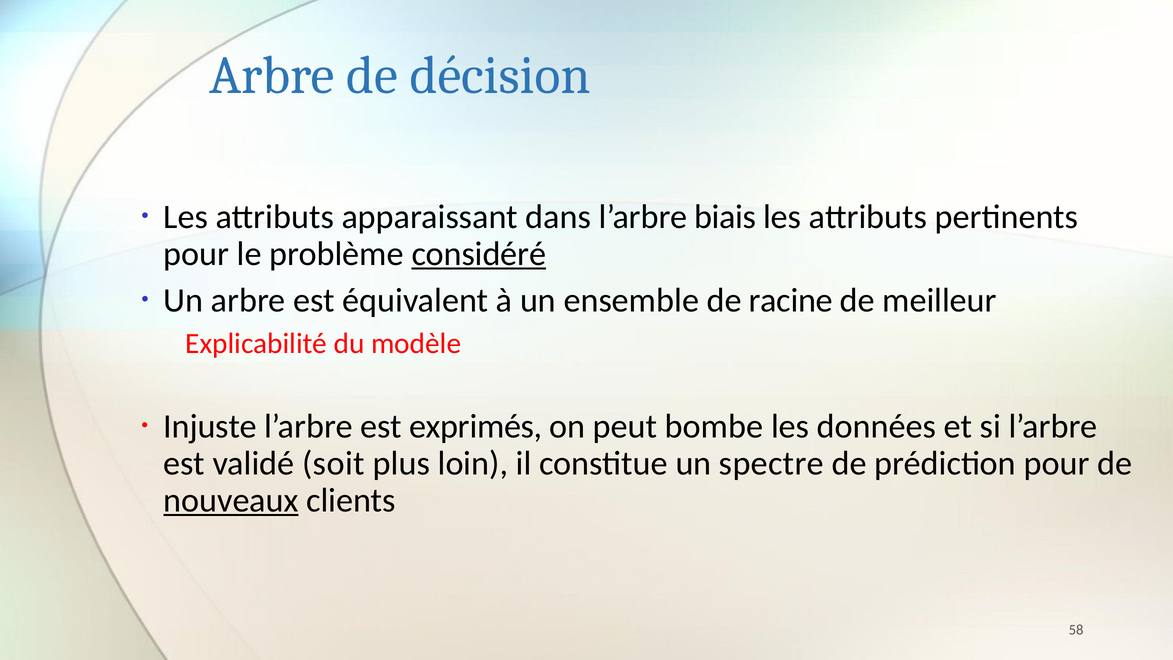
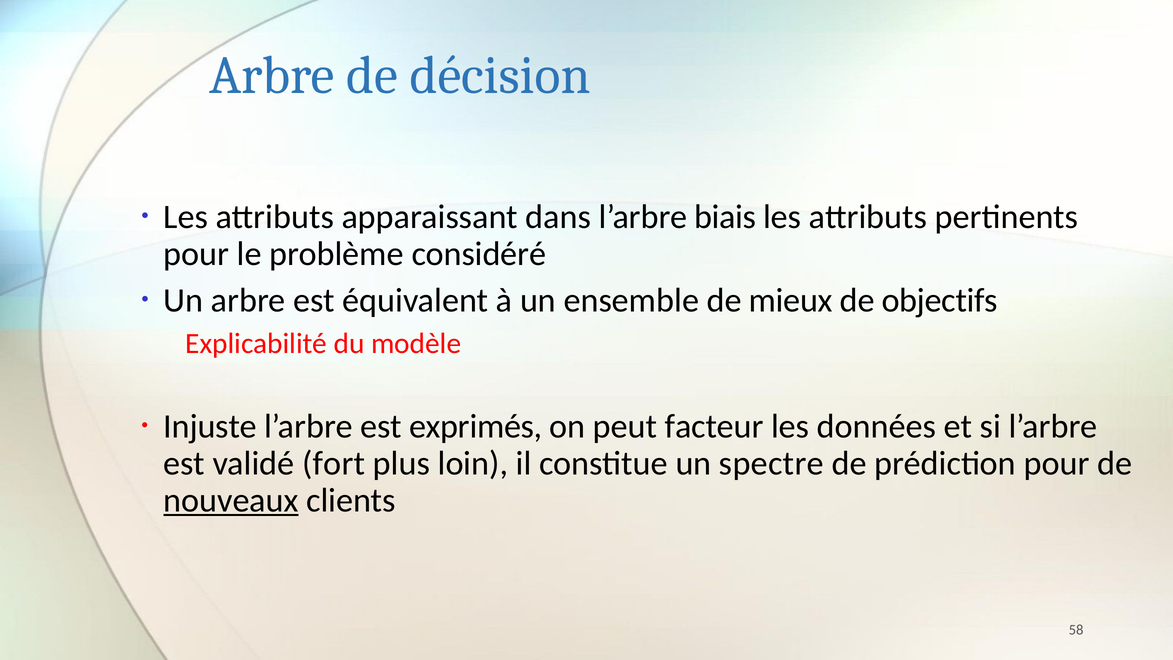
considéré underline: present -> none (479, 254)
racine: racine -> mieux (791, 300)
meilleur: meilleur -> objectifs (940, 300)
bombe: bombe -> facteur (714, 426)
soit: soit -> fort (334, 463)
